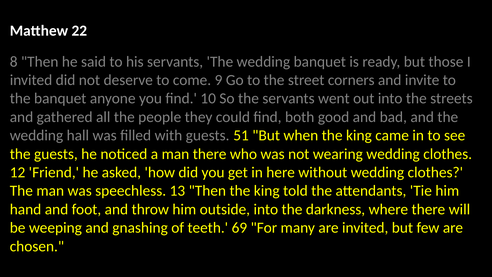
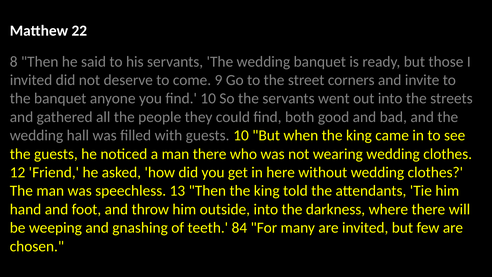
guests 51: 51 -> 10 (241, 135)
69: 69 -> 84 (239, 228)
